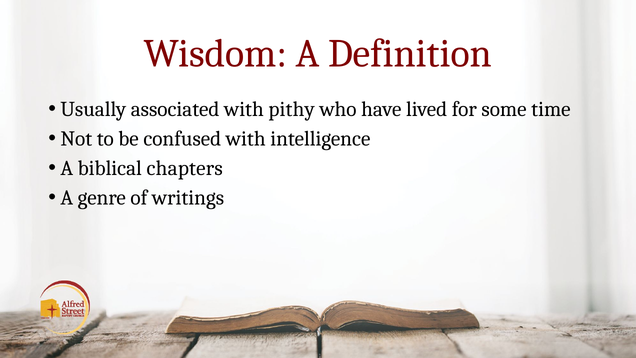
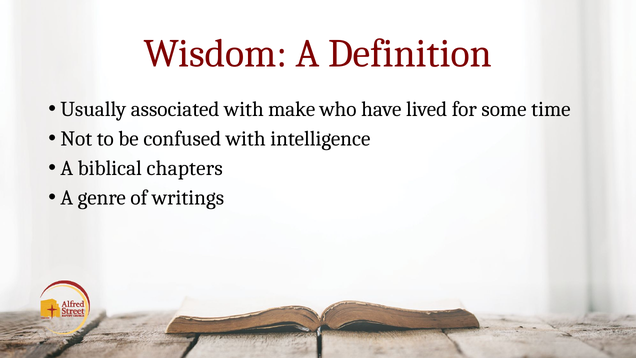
pithy: pithy -> make (292, 109)
